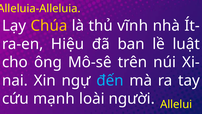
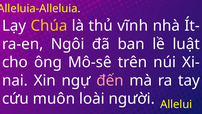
Hiệu: Hiệu -> Ngôi (68, 44)
đến colour: light blue -> pink (110, 80)
mạnh: mạnh -> muôn (54, 98)
